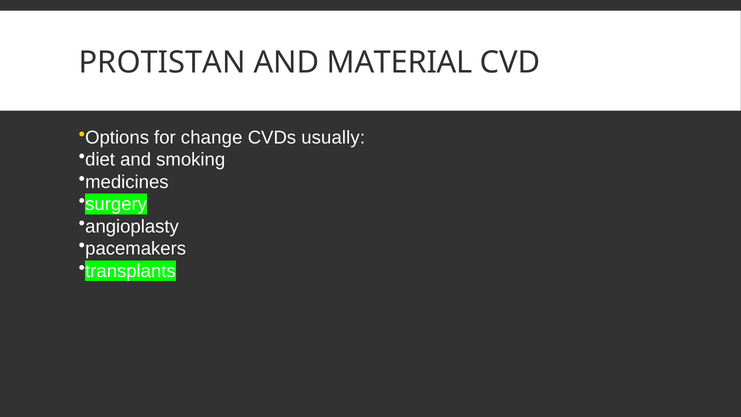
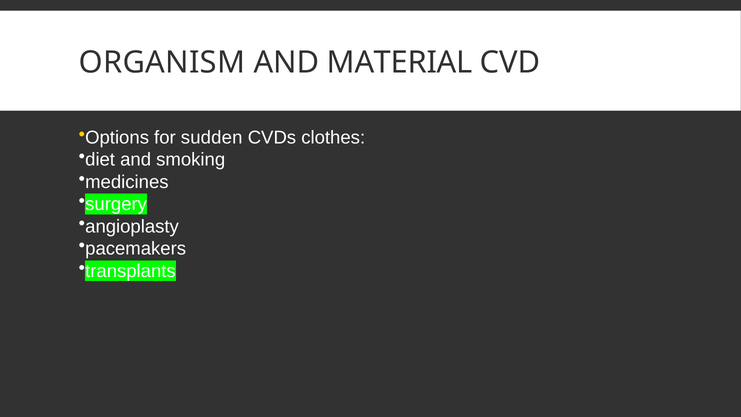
PROTISTAN: PROTISTAN -> ORGANISM (162, 62)
change: change -> sudden (212, 137)
usually: usually -> clothes (333, 137)
